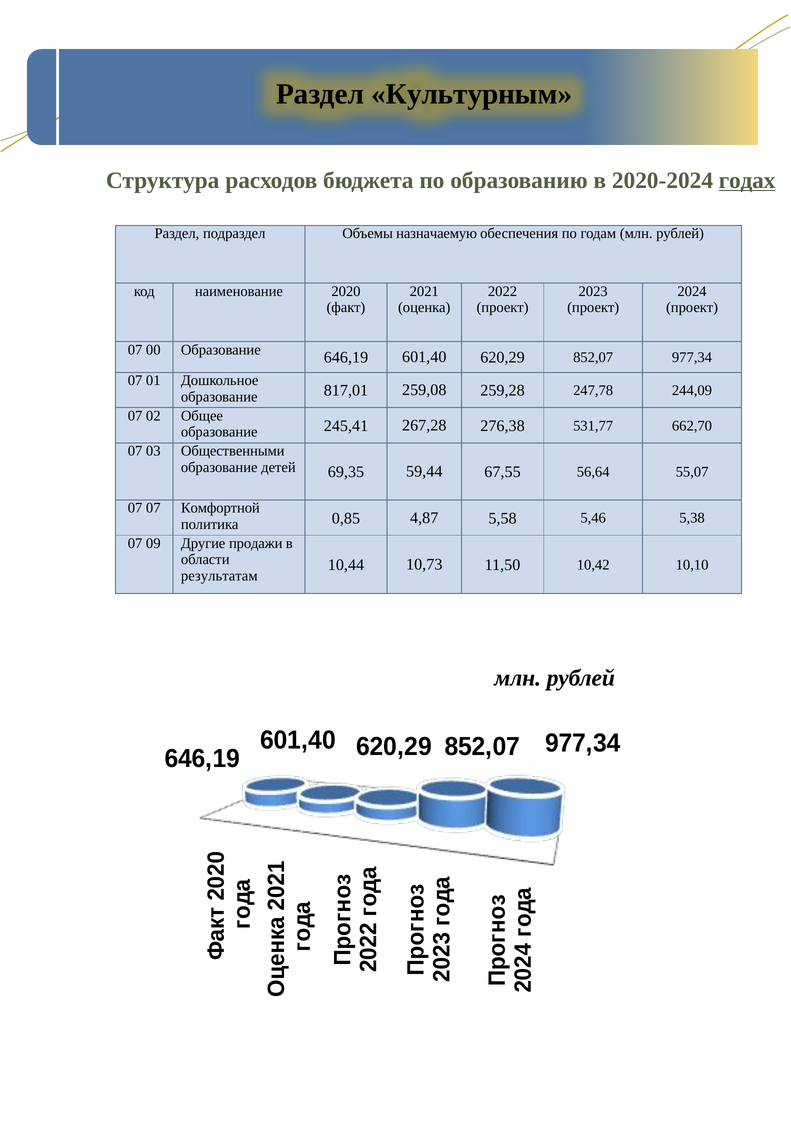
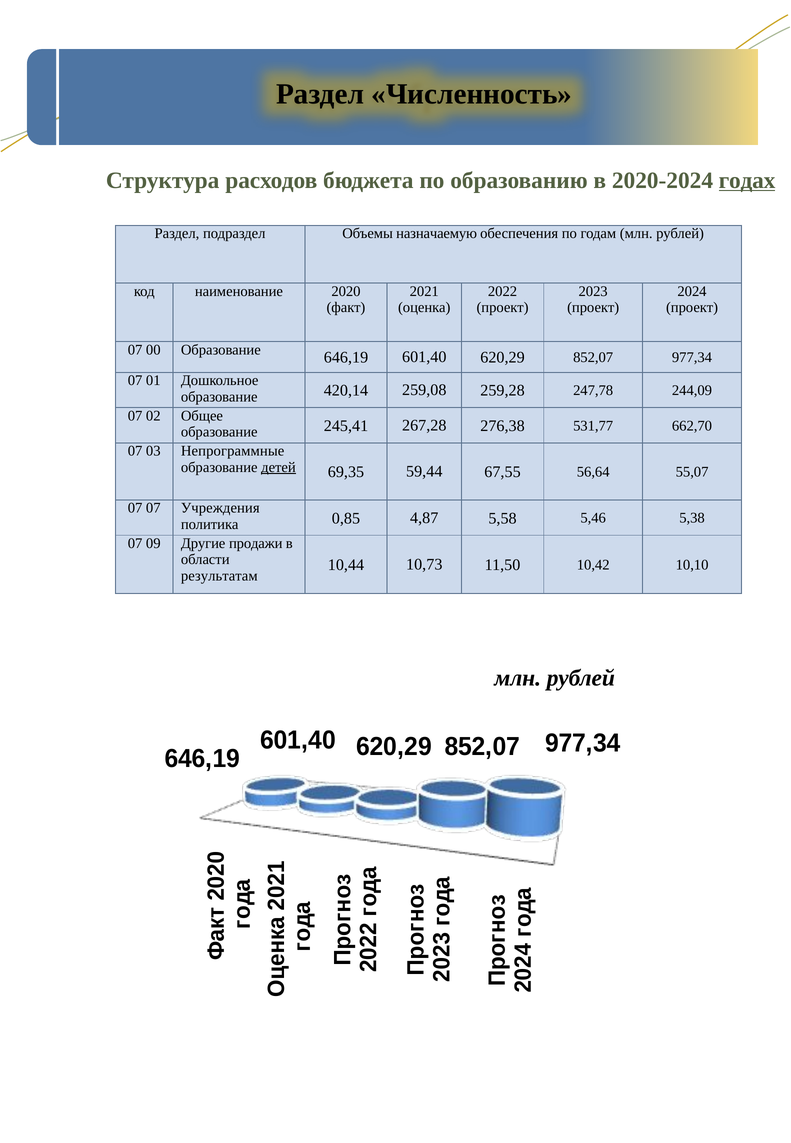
Культурным: Культурным -> Численность (472, 94)
817,01: 817,01 -> 420,14 (346, 390)
Общественными: Общественными -> Непрограммные (233, 451)
детей underline: none -> present (278, 467)
Комфортной: Комфортной -> Учреждения (220, 508)
